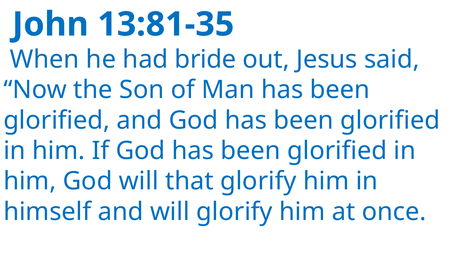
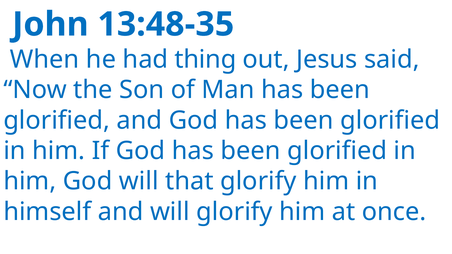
13:81-35: 13:81-35 -> 13:48-35 (166, 24)
bride: bride -> thing (205, 59)
